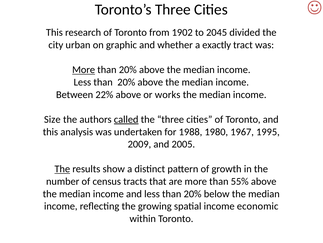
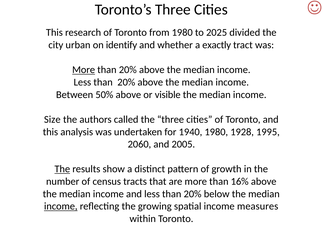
from 1902: 1902 -> 1980 (182, 32)
2045: 2045 -> 2025 (217, 32)
graphic: graphic -> identify (122, 45)
22%: 22% -> 50% (104, 94)
works: works -> visible (168, 94)
called underline: present -> none (126, 119)
1988: 1988 -> 1940 (191, 131)
1967: 1967 -> 1928 (242, 131)
2009: 2009 -> 2060 (139, 144)
55%: 55% -> 16% (240, 181)
income underline: none -> present (61, 206)
economic: economic -> measures (258, 206)
